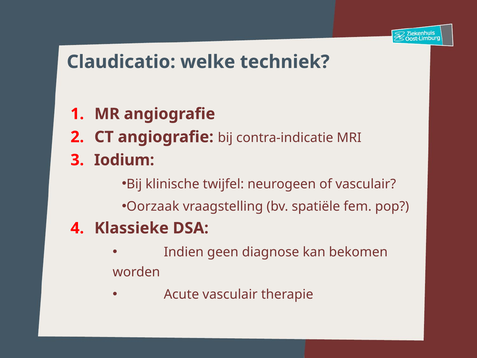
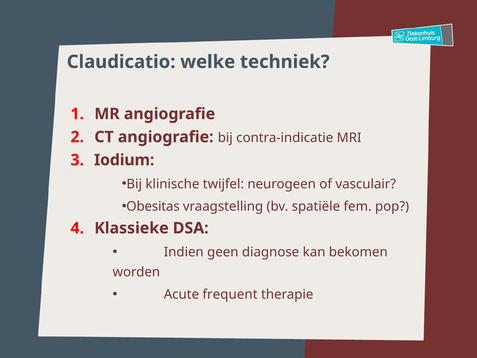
Oorzaak: Oorzaak -> Obesitas (153, 206)
Acute vasculair: vasculair -> frequent (230, 294)
